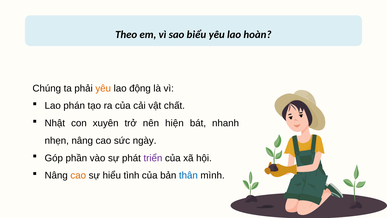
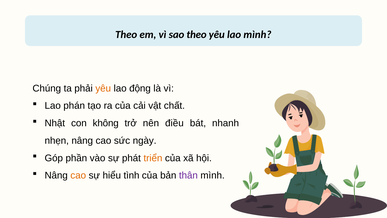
sao biểu: biểu -> theo (197, 35)
lao hoàn: hoàn -> mình (257, 35)
xuyên: xuyên -> không (106, 123)
hiện: hiện -> điều (174, 123)
triển colour: purple -> orange (153, 158)
thân colour: blue -> purple (188, 175)
